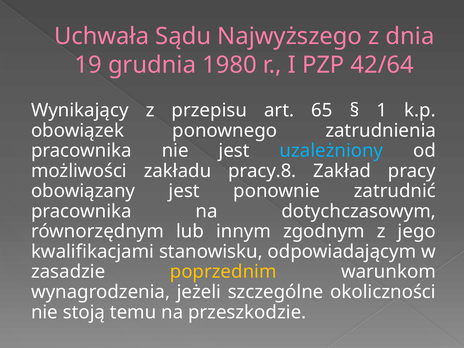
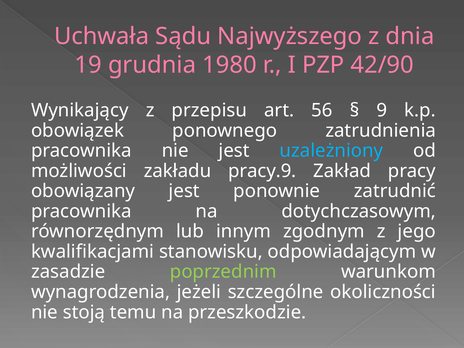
42/64: 42/64 -> 42/90 (382, 65)
65: 65 -> 56 (322, 110)
1: 1 -> 9 (382, 110)
pracy.8: pracy.8 -> pracy.9 (262, 171)
poprzednim colour: yellow -> light green (223, 272)
